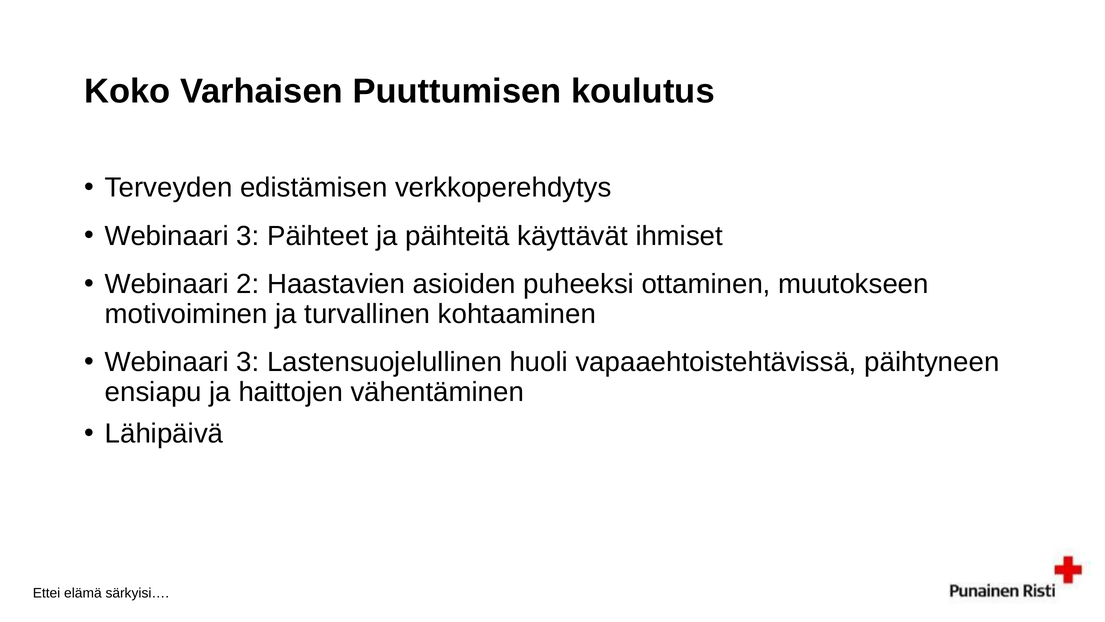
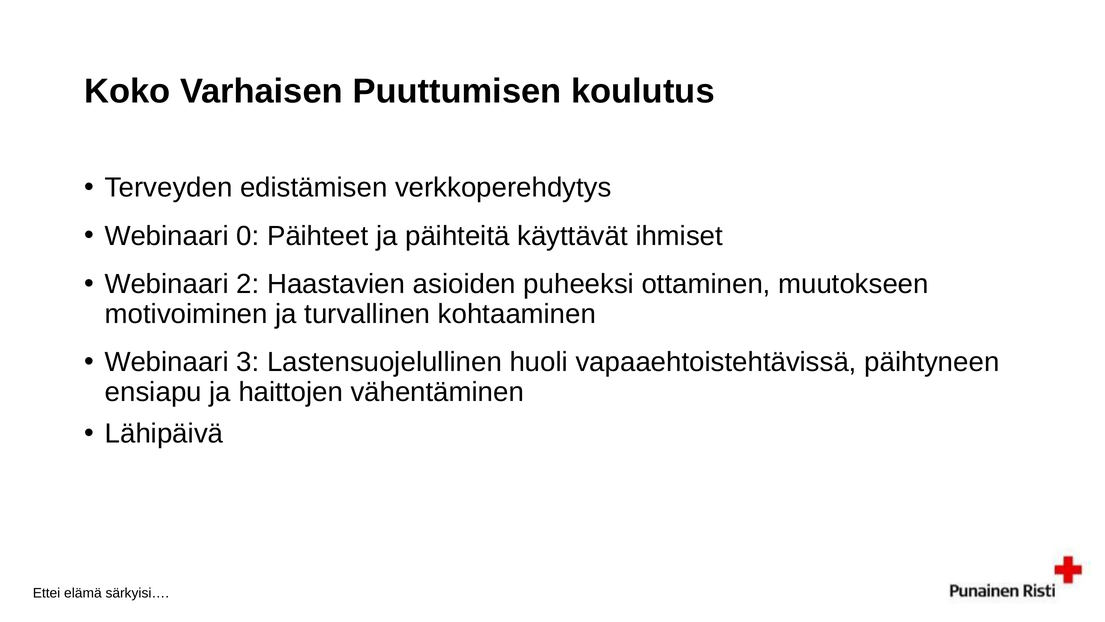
3: 3 -> 0 (248, 236)
